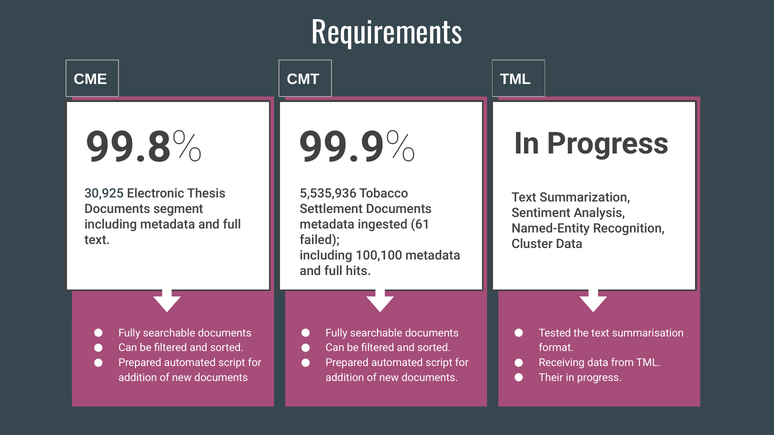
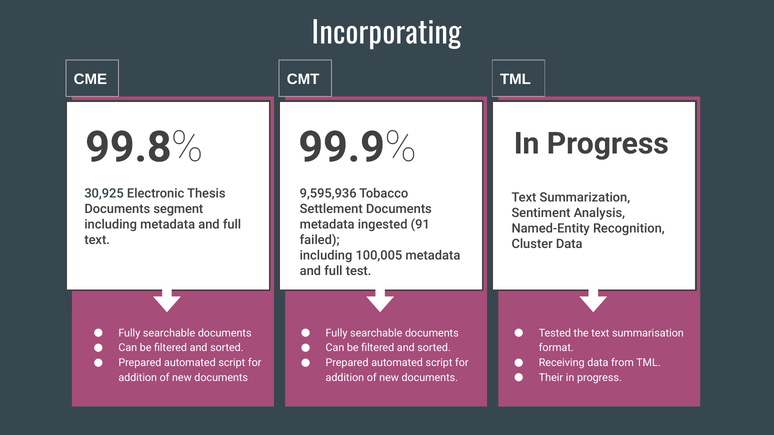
Requirements: Requirements -> Incorporating (387, 34)
5,535,936: 5,535,936 -> 9,595,936 (328, 194)
61: 61 -> 91 (420, 225)
100,100: 100,100 -> 100,005 (379, 256)
hits: hits -> test (359, 271)
